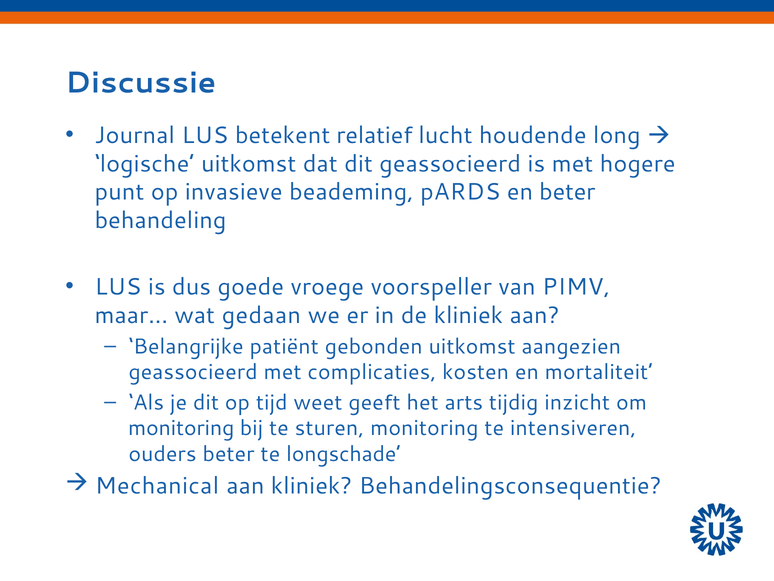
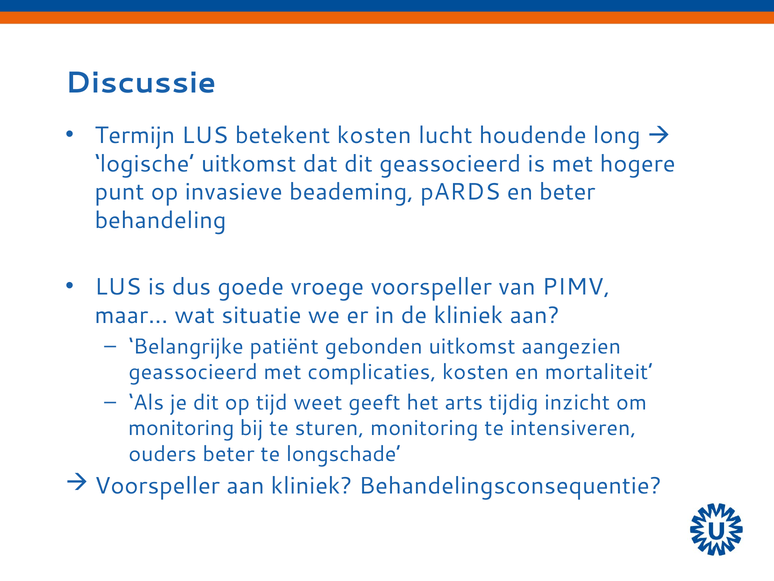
Journal: Journal -> Termijn (135, 135)
betekent relatief: relatief -> kosten (374, 135)
gedaan: gedaan -> situatie (261, 315)
Mechanical: Mechanical -> Voorspeller (157, 486)
